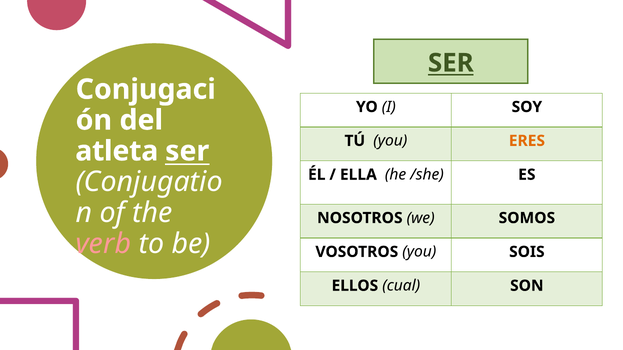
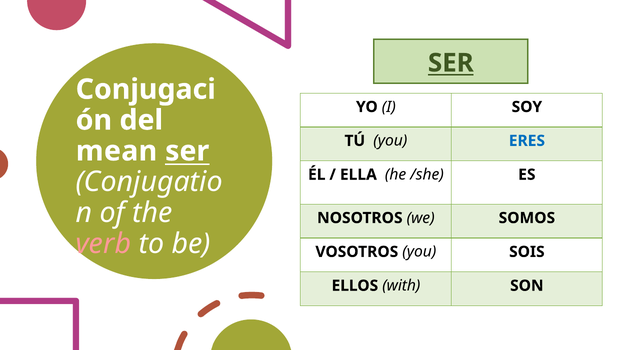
ERES colour: orange -> blue (527, 141)
atleta: atleta -> mean (117, 151)
cual: cual -> with (401, 286)
